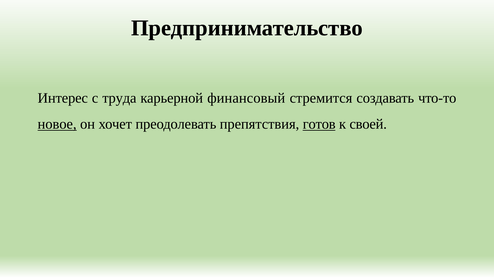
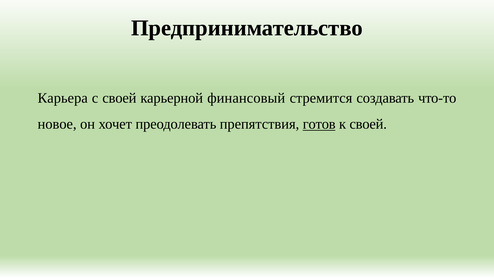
Интерес: Интерес -> Карьера (63, 98)
с труда: труда -> своей (119, 98)
новое underline: present -> none (57, 124)
